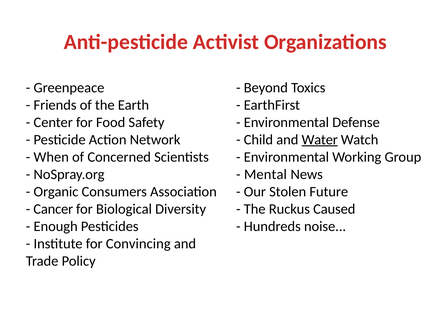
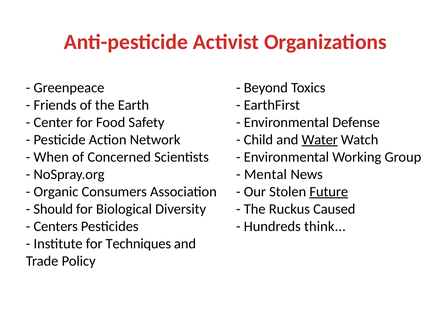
Future underline: none -> present (329, 191)
Cancer: Cancer -> Should (53, 209)
Enough: Enough -> Centers (56, 226)
noise: noise -> think (325, 226)
Convincing: Convincing -> Techniques (138, 243)
